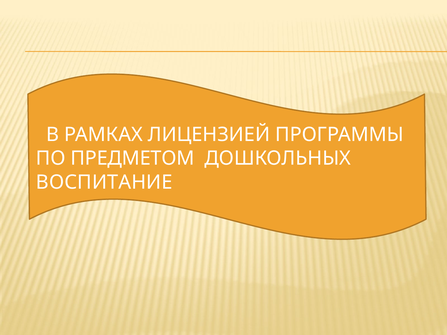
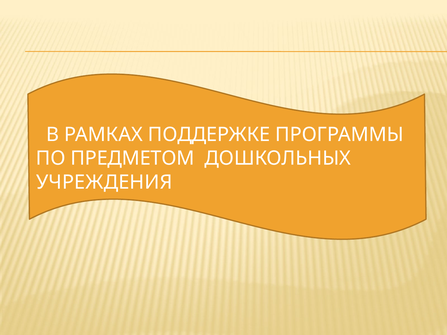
ЛИЦЕНЗИЕЙ: ЛИЦЕНЗИЕЙ -> ПОДДЕРЖКЕ (209, 135)
ВОСПИТАНИЕ: ВОСПИТАНИЕ -> УЧРЕЖДЕНИЯ (104, 182)
